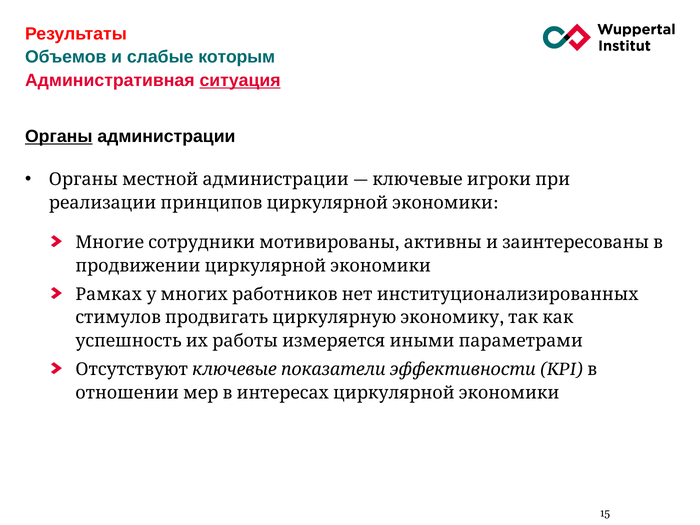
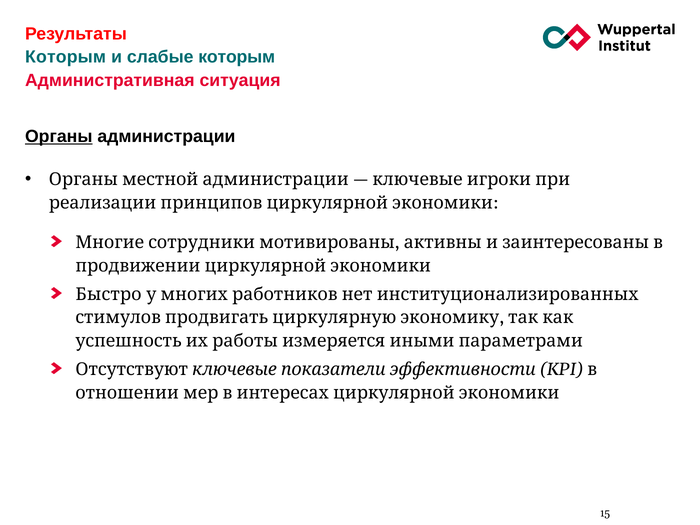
Объемов: Объемов -> Которым (66, 57)
ситуация underline: present -> none (240, 80)
Рамках: Рамках -> Быстро (109, 294)
